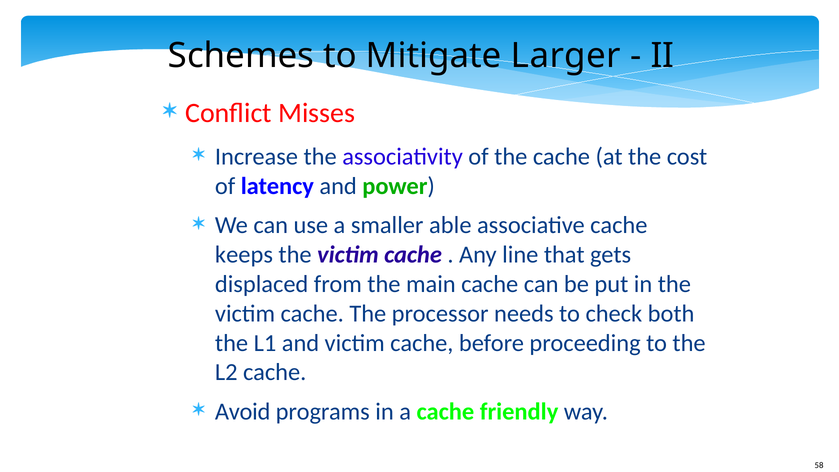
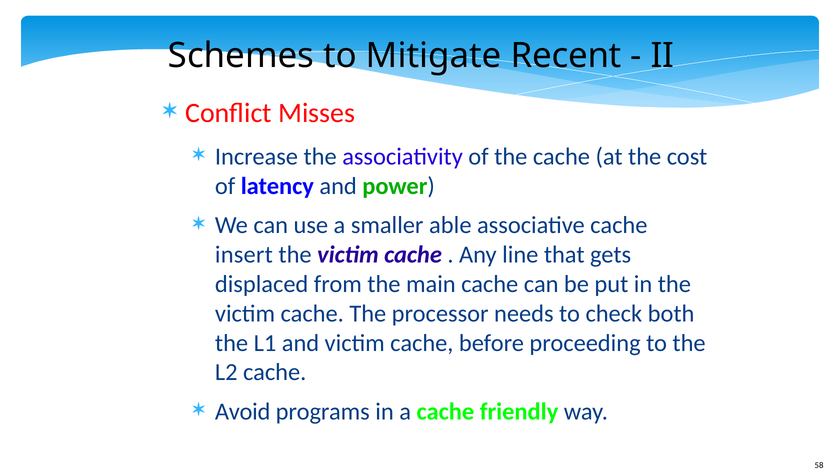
Larger: Larger -> Recent (566, 56)
keeps: keeps -> insert (244, 255)
